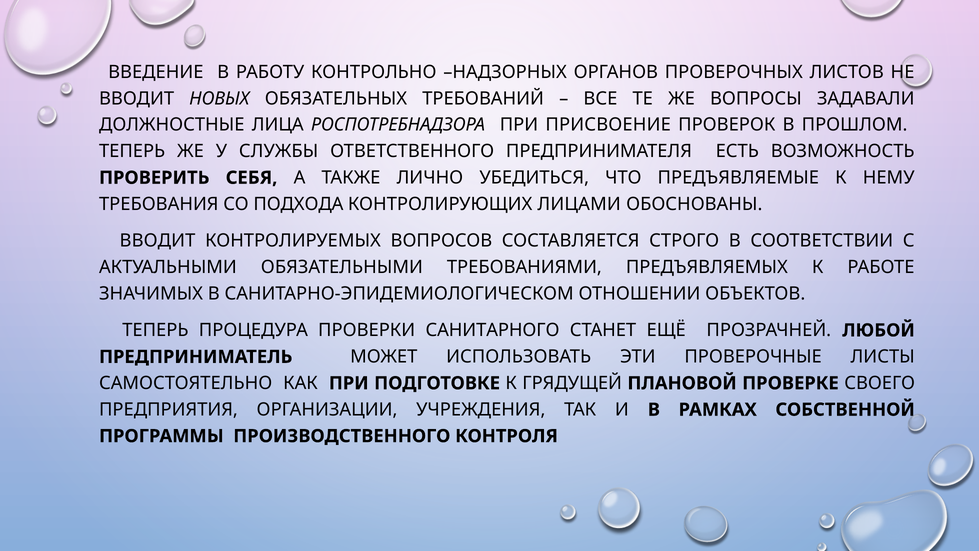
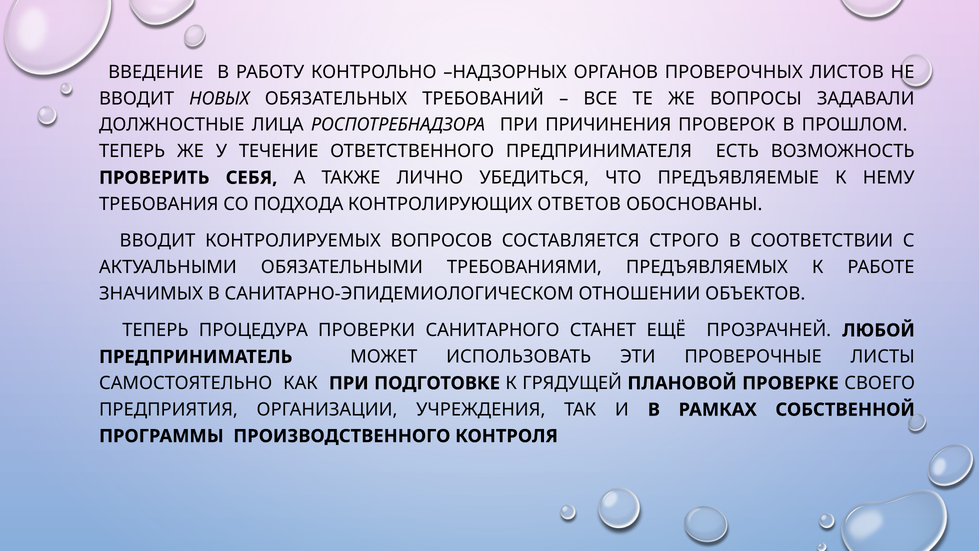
ПРИСВОЕНИЕ: ПРИСВОЕНИЕ -> ПРИЧИНЕНИЯ (608, 125)
СЛУЖБЫ: СЛУЖБЫ -> ТЕЧЕНИЕ (279, 151)
ЛИЦАМИ: ЛИЦАМИ -> ОТВЕТОВ (579, 204)
